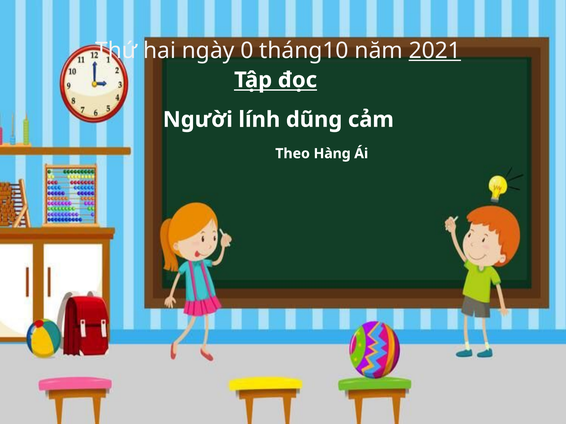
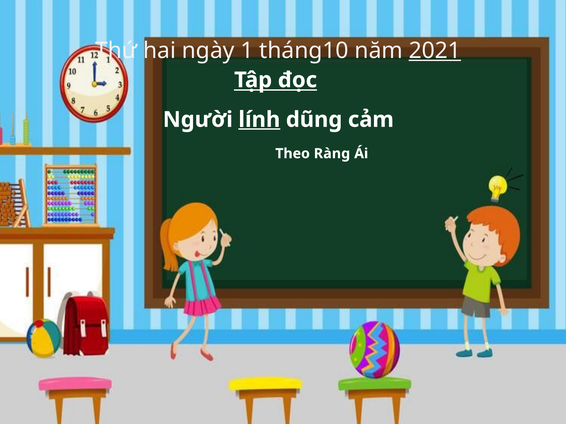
0: 0 -> 1 (247, 51)
lính underline: none -> present (259, 120)
Hàng: Hàng -> Ràng (332, 154)
